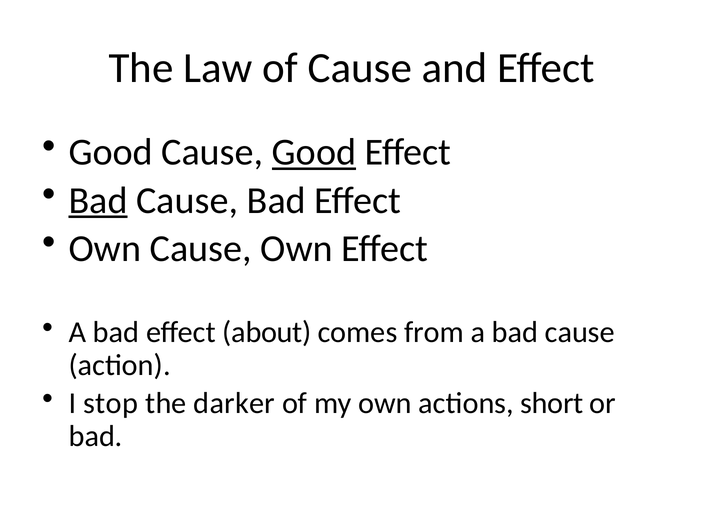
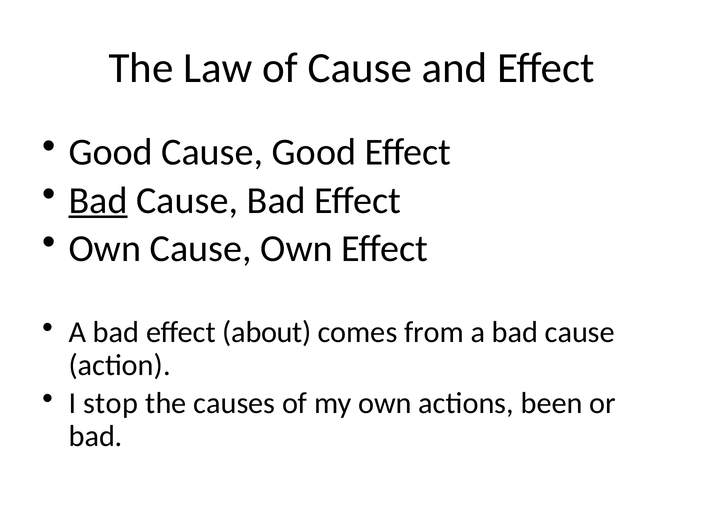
Good underline: present -> none (314, 152)
darker: darker -> causes (234, 403)
short: short -> been (552, 403)
